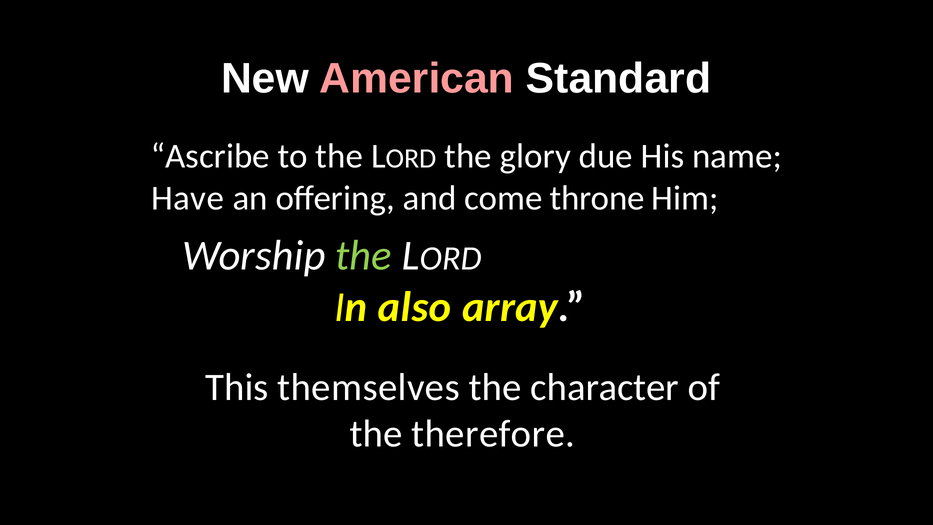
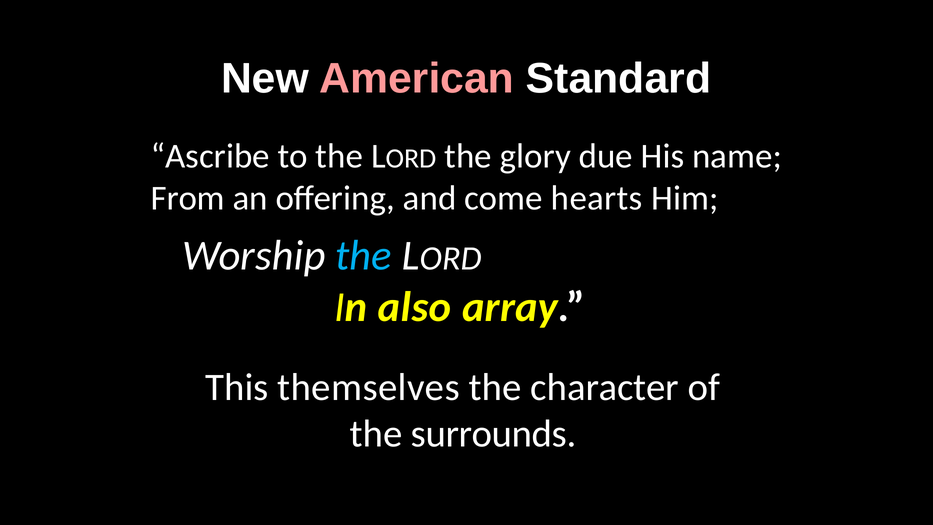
Have: Have -> From (188, 198)
throne: throne -> hearts (597, 198)
the colour: light green -> light blue (363, 256)
therefore: therefore -> surrounds (494, 434)
